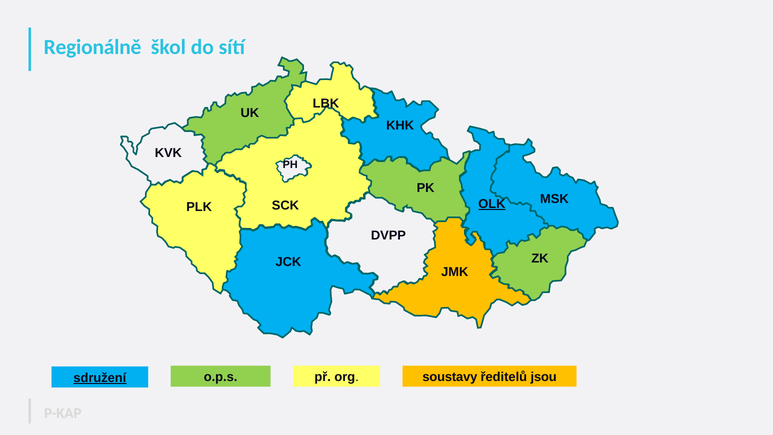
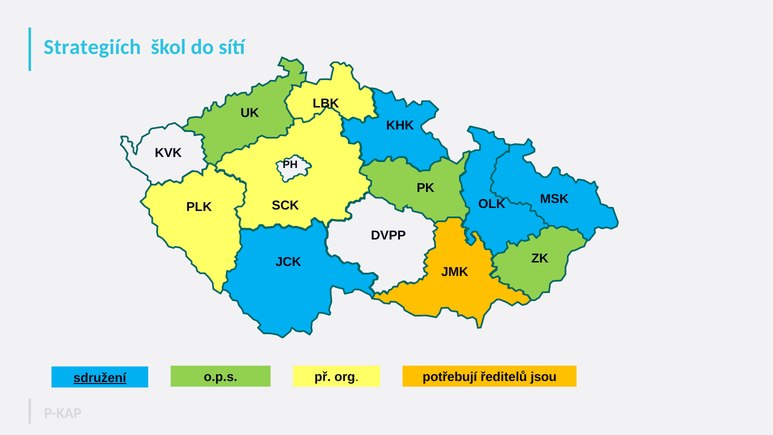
Regionálně: Regionálně -> Strategiích (92, 47)
OLK underline: present -> none (492, 204)
soustavy: soustavy -> potřebují (450, 377)
